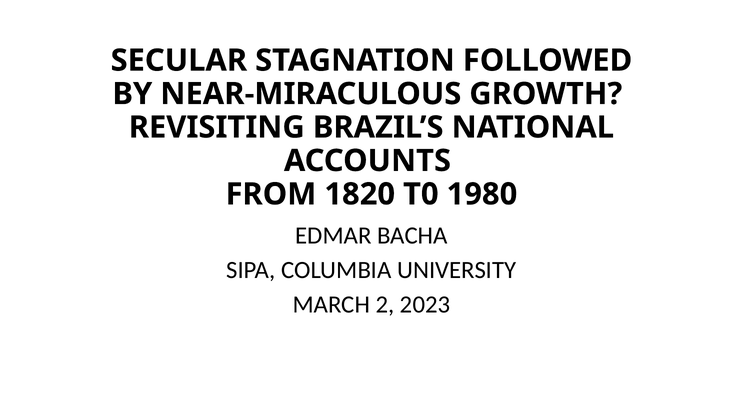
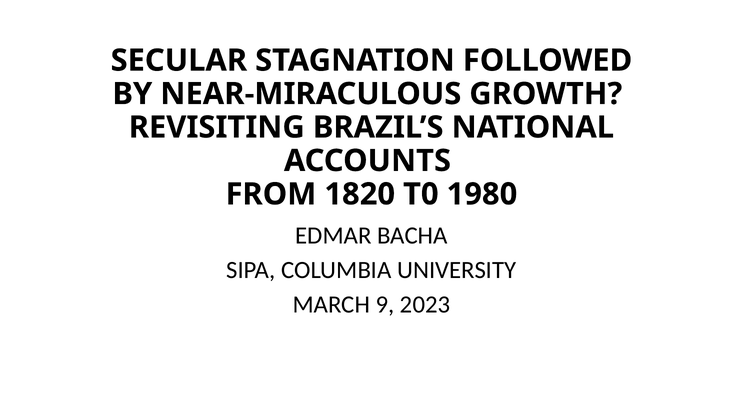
2: 2 -> 9 (385, 305)
